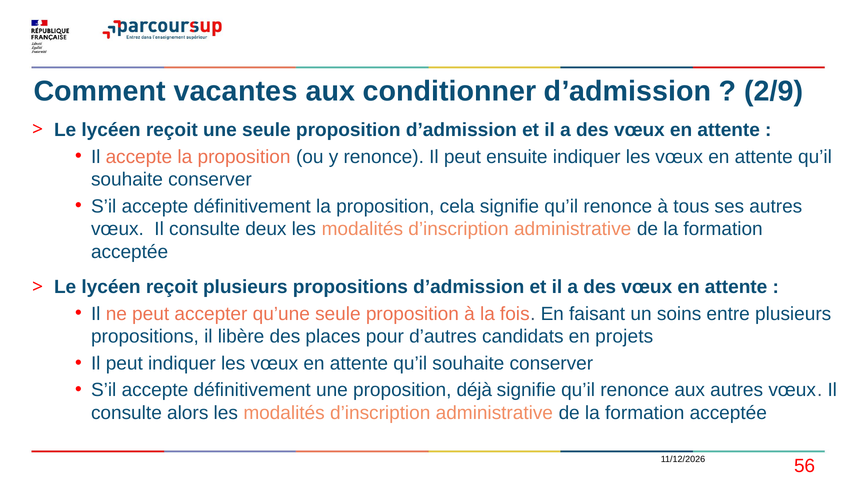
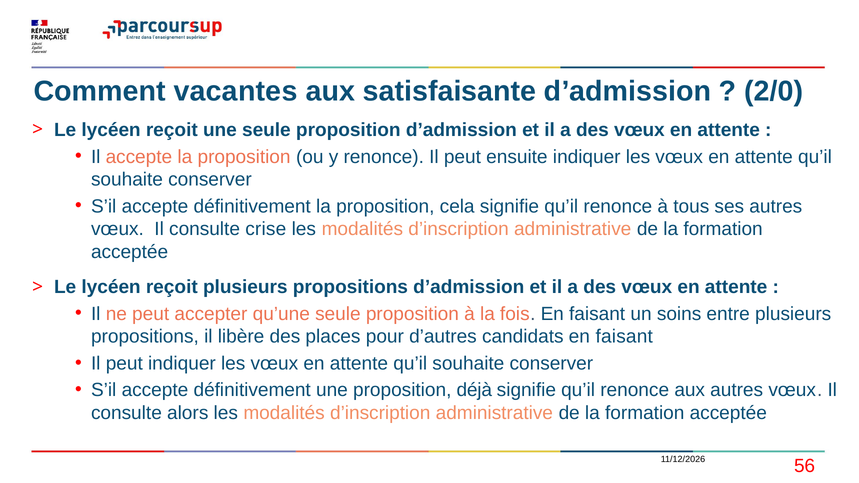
conditionner: conditionner -> satisfaisante (450, 91)
2/9: 2/9 -> 2/0 (774, 91)
deux: deux -> crise (266, 229)
candidats en projets: projets -> faisant (624, 337)
